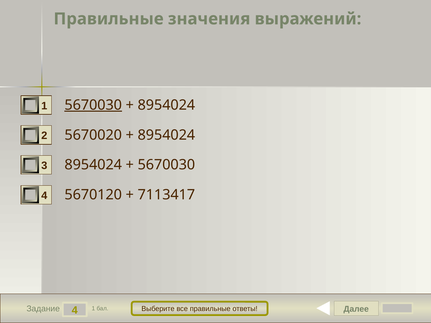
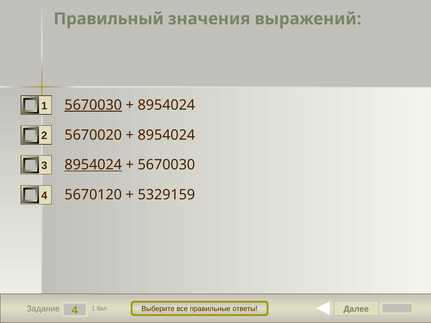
Правильные: Правильные -> Правильный (109, 19)
8954024 underline: none -> present (93, 165)
7113417: 7113417 -> 5329159 (166, 195)
